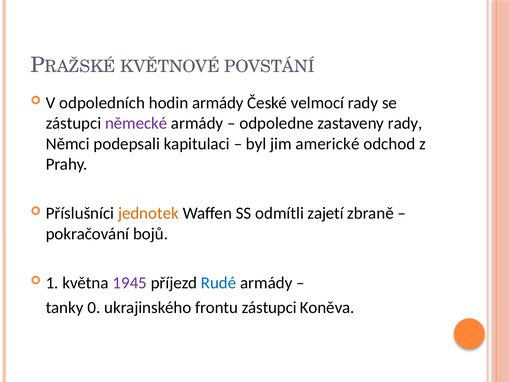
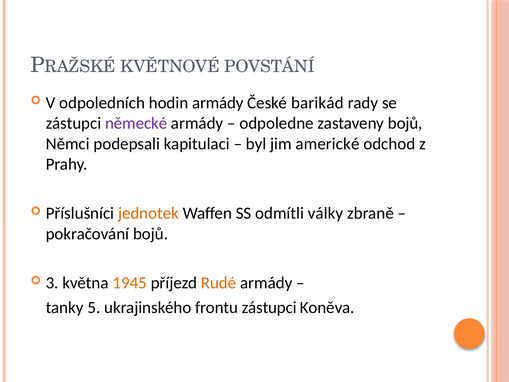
velmocí: velmocí -> barikád (317, 103)
zastaveny rady: rady -> bojů (405, 123)
zajetí: zajetí -> války (325, 213)
1: 1 -> 3 (52, 283)
1945 colour: purple -> orange (130, 283)
Rudé colour: blue -> orange (219, 283)
0: 0 -> 5 (94, 307)
